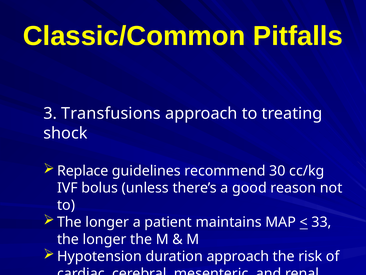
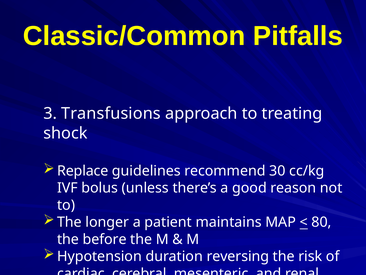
33: 33 -> 80 (321, 222)
longer: longer -> before (105, 239)
duration approach: approach -> reversing (238, 256)
